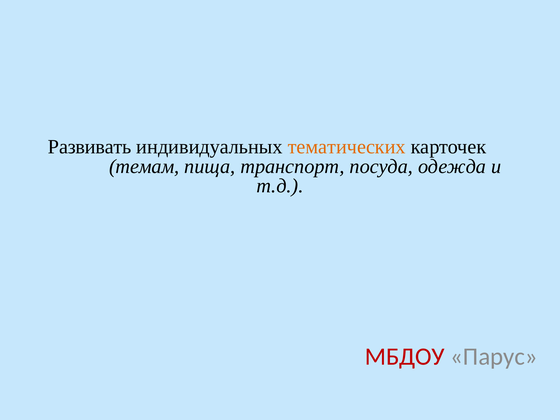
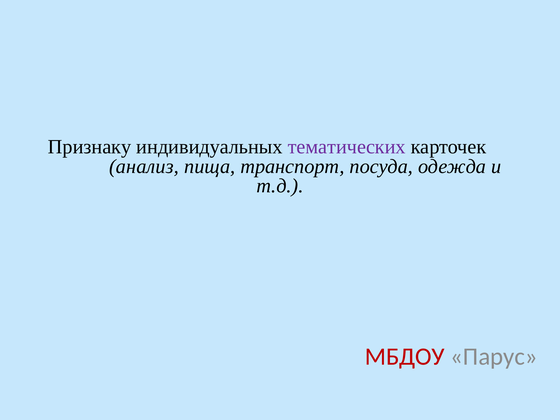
Развивать: Развивать -> Признаку (90, 147)
тематических colour: orange -> purple (347, 147)
темам: темам -> анализ (144, 166)
